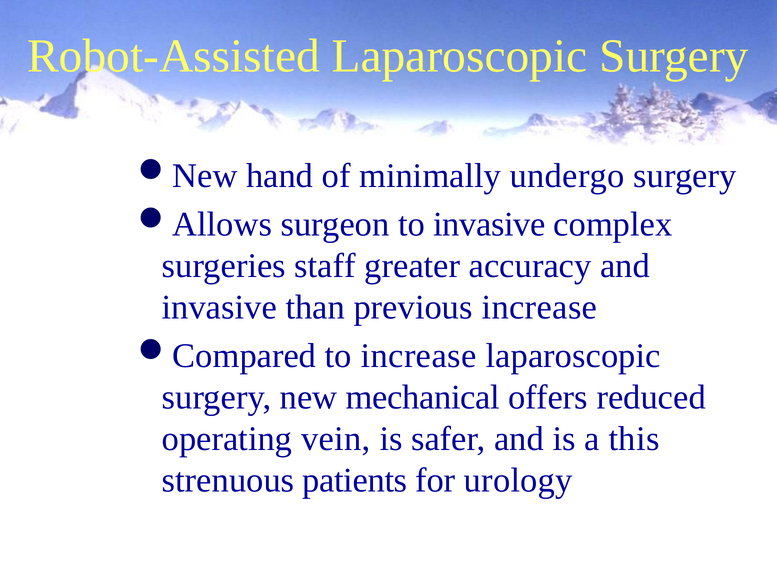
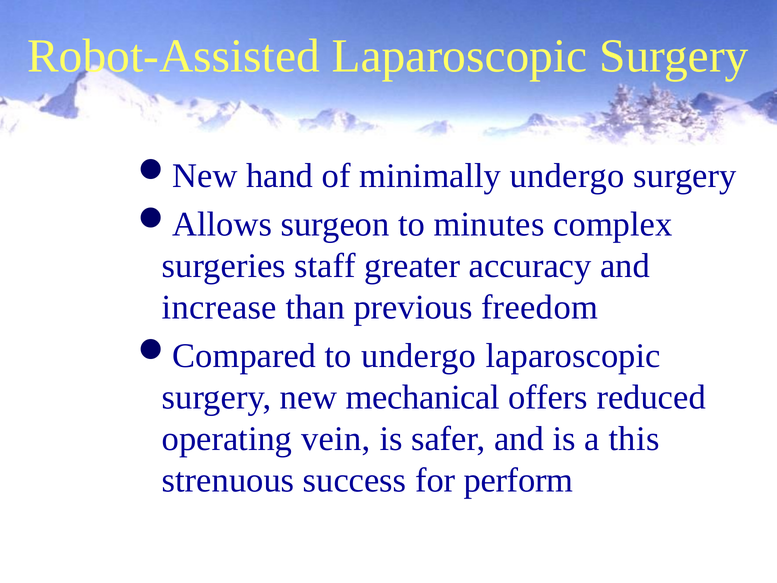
to invasive: invasive -> minutes (489, 224)
invasive: invasive -> increase (219, 307)
previous increase: increase -> freedom (540, 307)
to increase: increase -> undergo (419, 356)
patients: patients -> success (355, 480)
urology: urology -> perform (518, 480)
